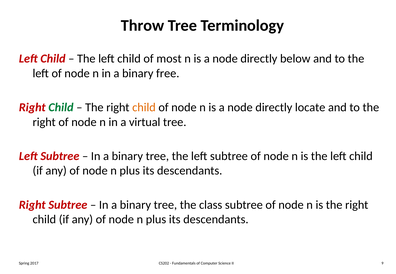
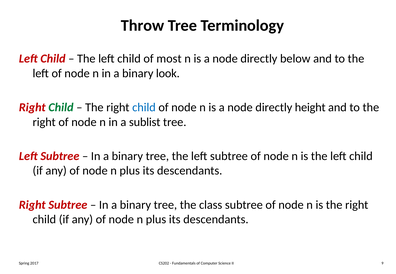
free: free -> look (168, 73)
child colour: orange -> blue (144, 107)
locate: locate -> height (310, 107)
virtual: virtual -> sublist (145, 122)
